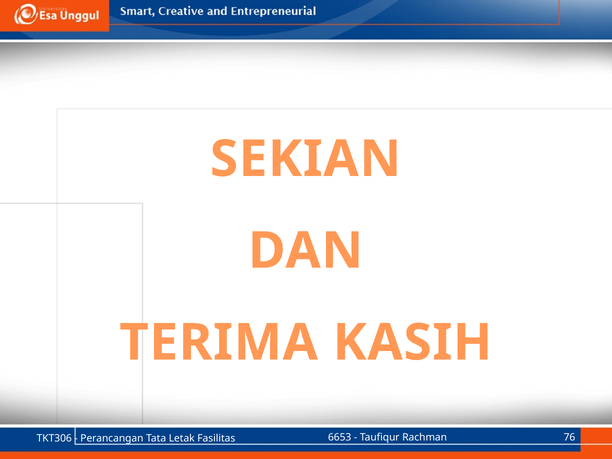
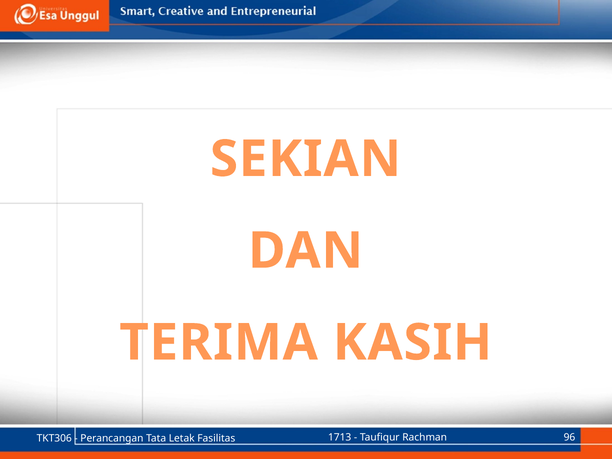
6653: 6653 -> 1713 (340, 438)
76: 76 -> 96 (569, 438)
